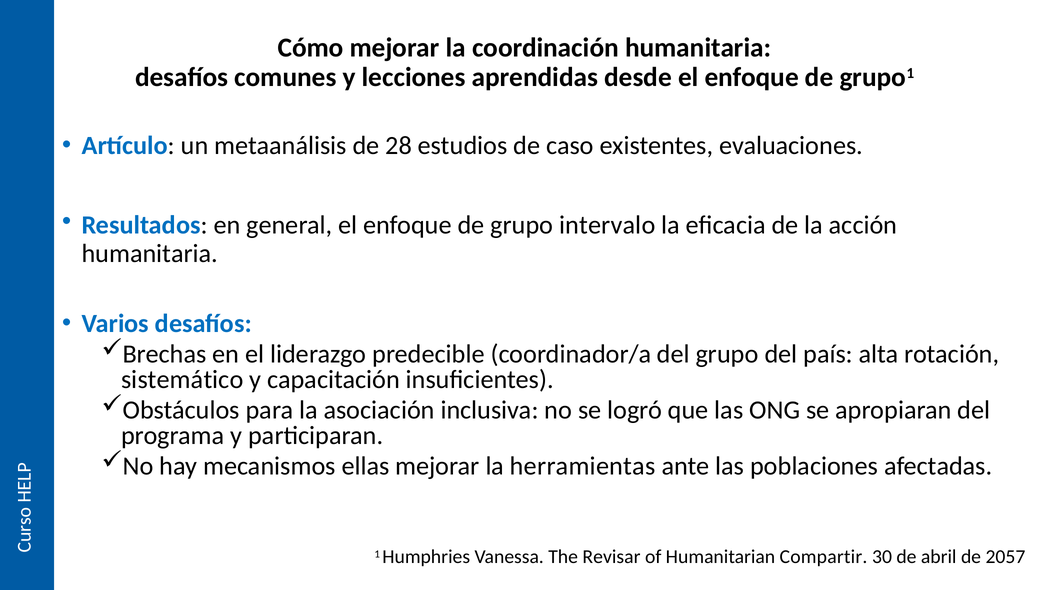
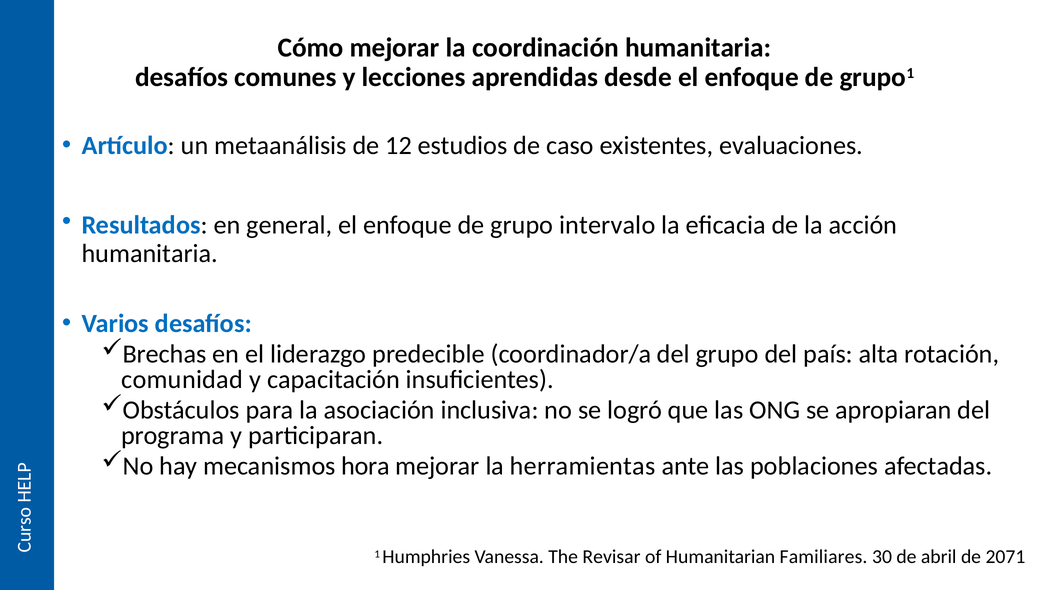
28: 28 -> 12 (399, 146)
sistemático: sistemático -> comunidad (182, 380)
ellas: ellas -> hora (366, 466)
Compartir: Compartir -> Familiares (824, 558)
2057: 2057 -> 2071 (1005, 558)
